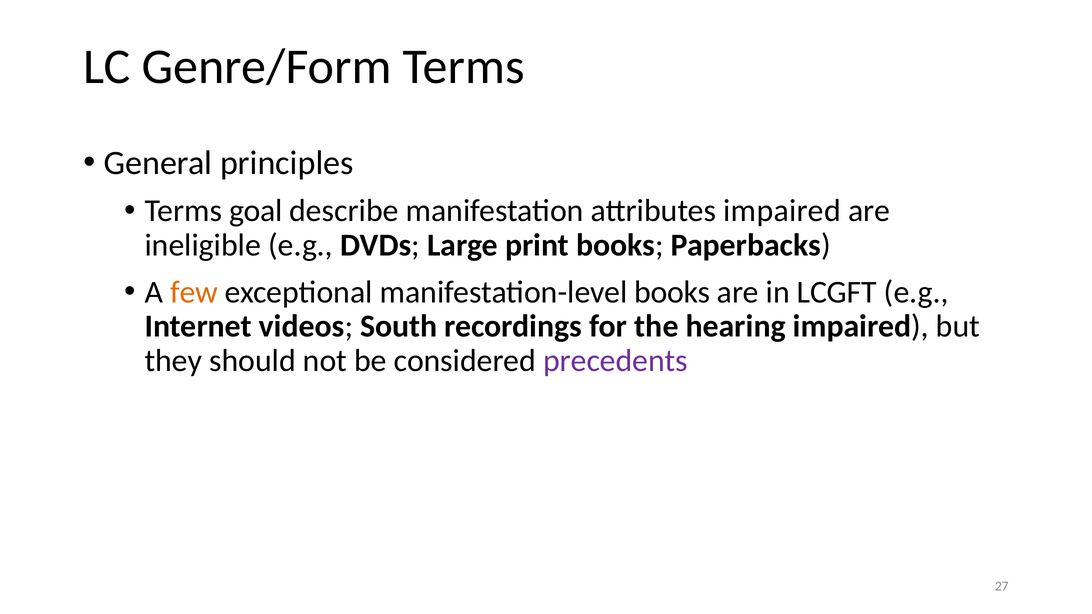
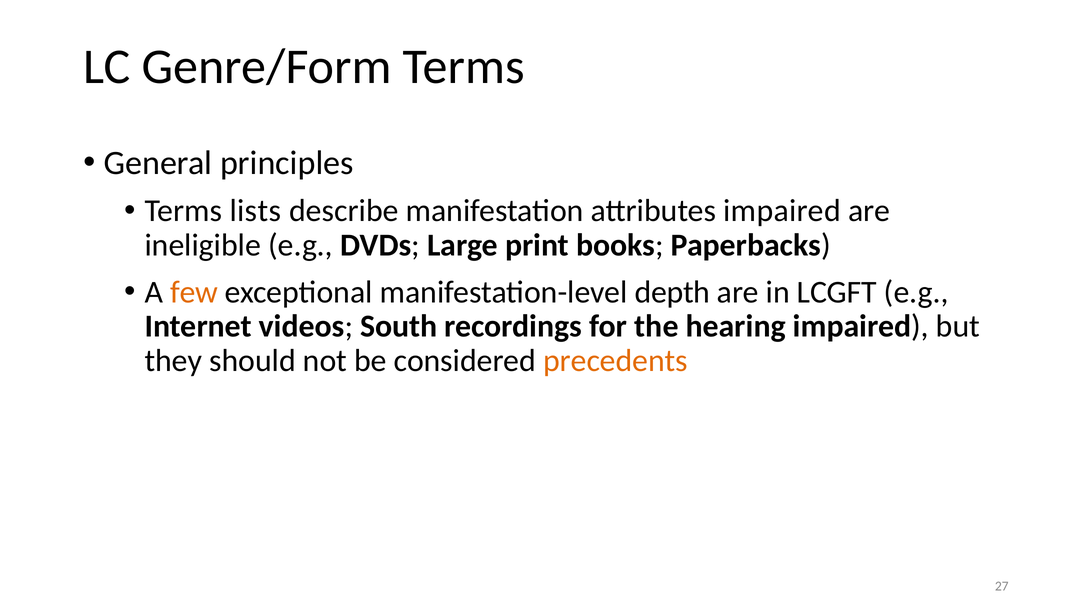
goal: goal -> lists (255, 211)
manifestation-level books: books -> depth (672, 292)
precedents colour: purple -> orange (615, 361)
